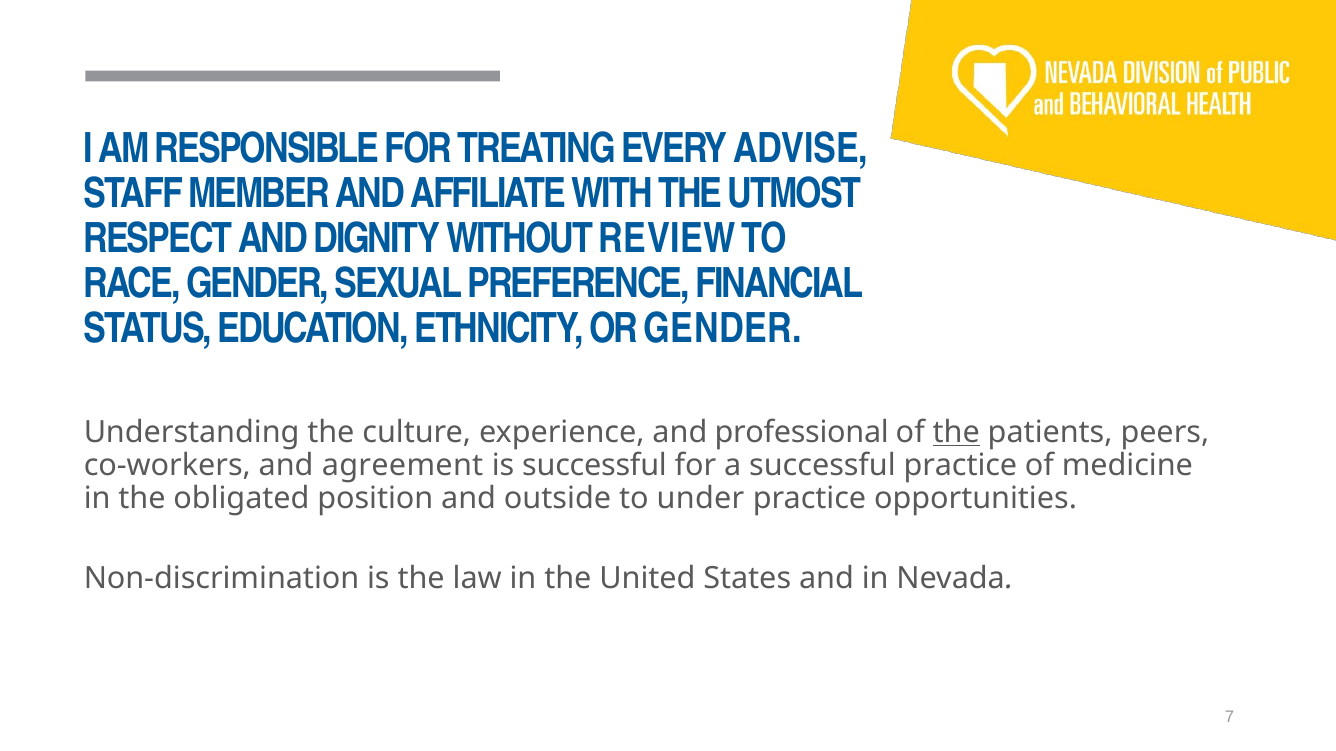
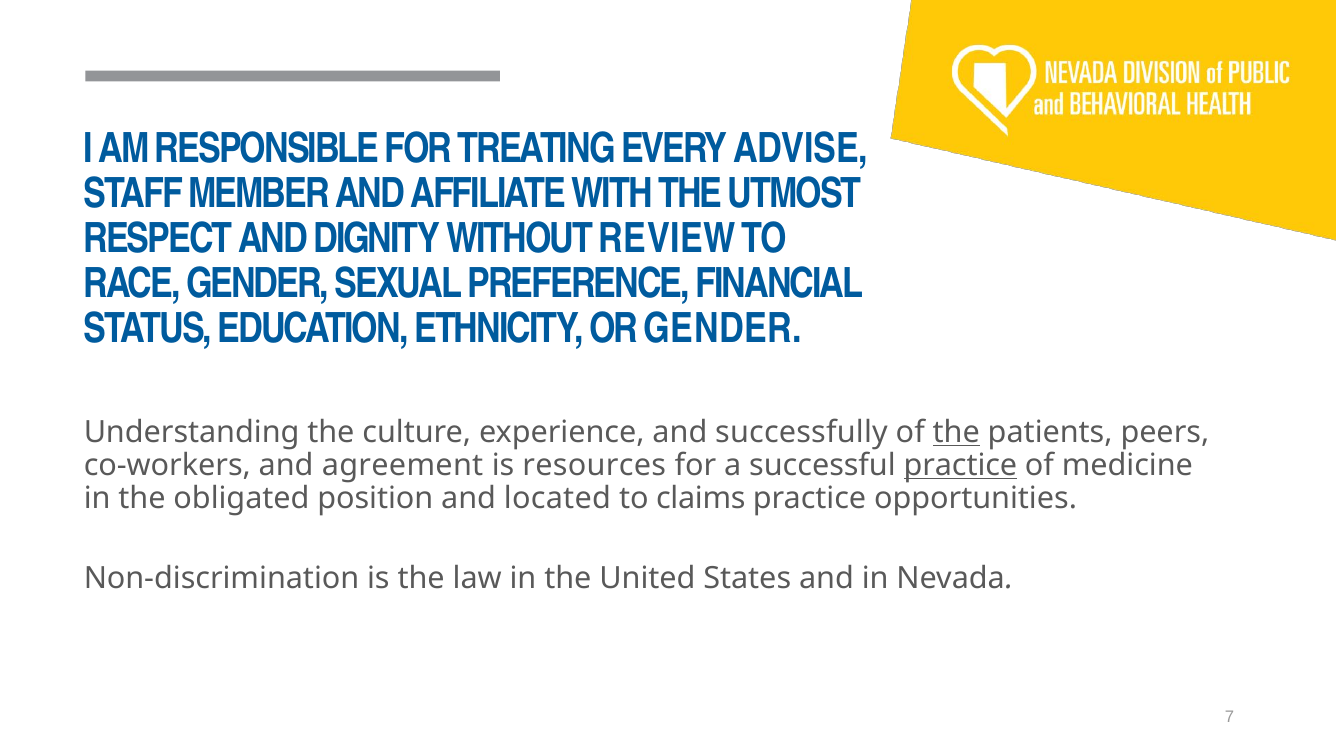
professional: professional -> successfully (801, 433)
is successful: successful -> resources (594, 466)
practice underline: none -> present (960, 466)
outside: outside -> located (557, 499)
under: under -> claims (701, 499)
